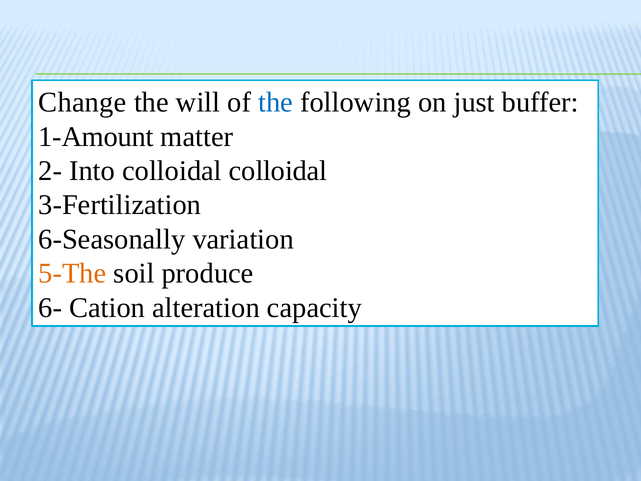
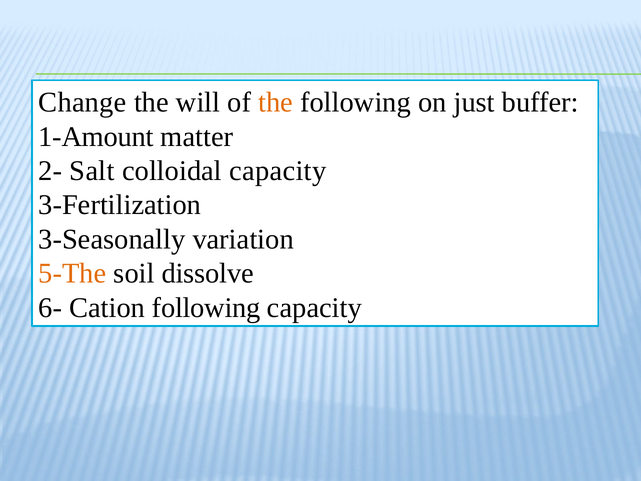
the colour: blue -> orange (276, 102)
Into: Into -> Salt (92, 171)
colloidal colloidal: colloidal -> capacity (278, 171)
6-Seasonally: 6-Seasonally -> 3-Seasonally (112, 239)
produce: produce -> dissolve (208, 273)
Cation alteration: alteration -> following (206, 308)
